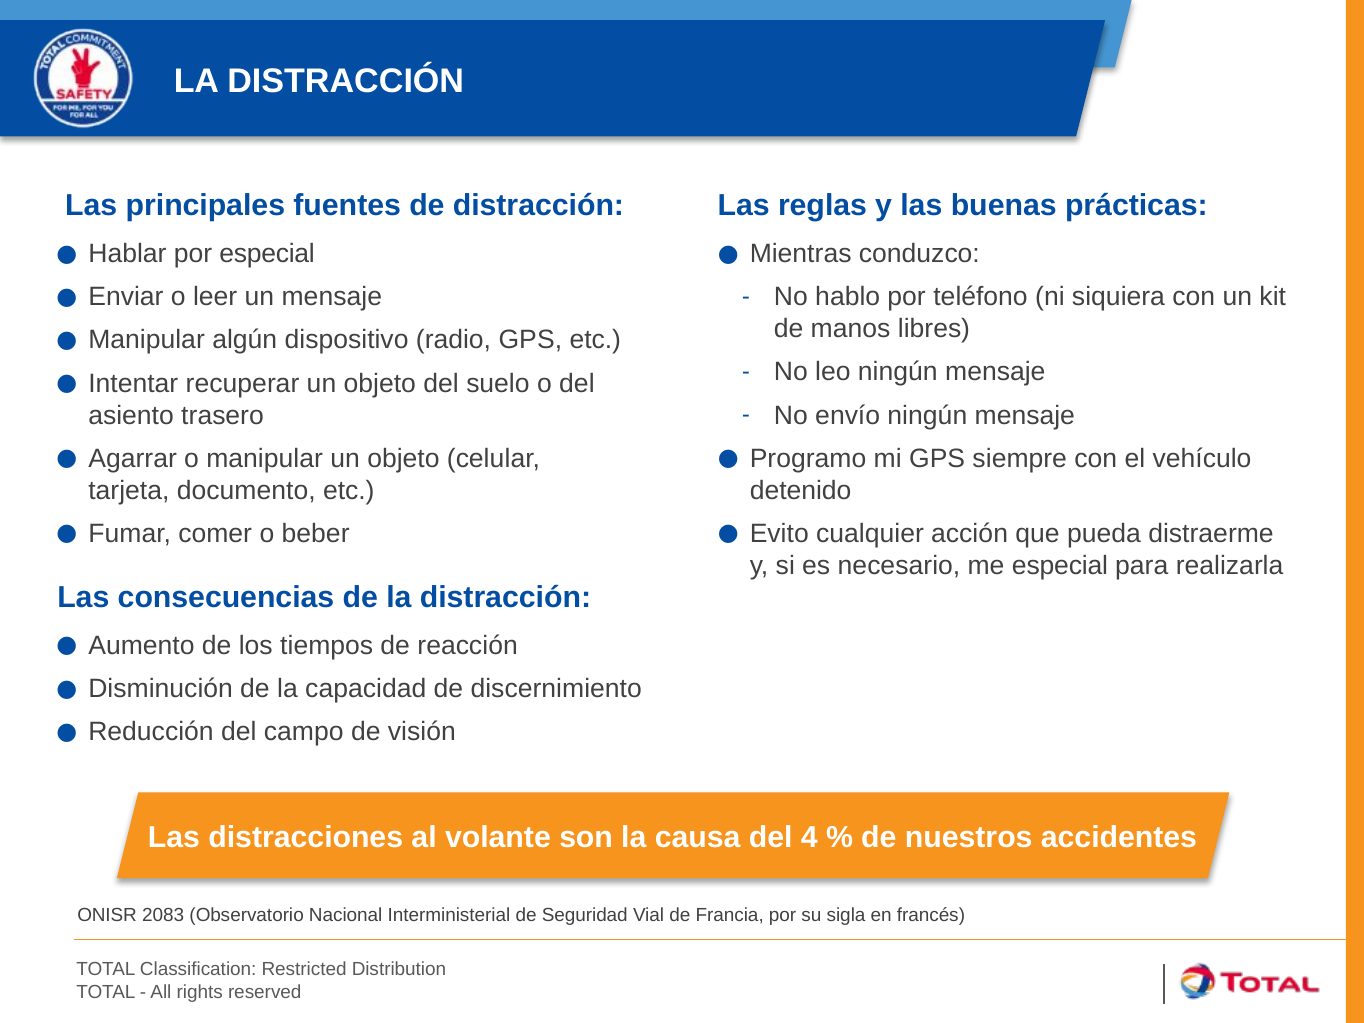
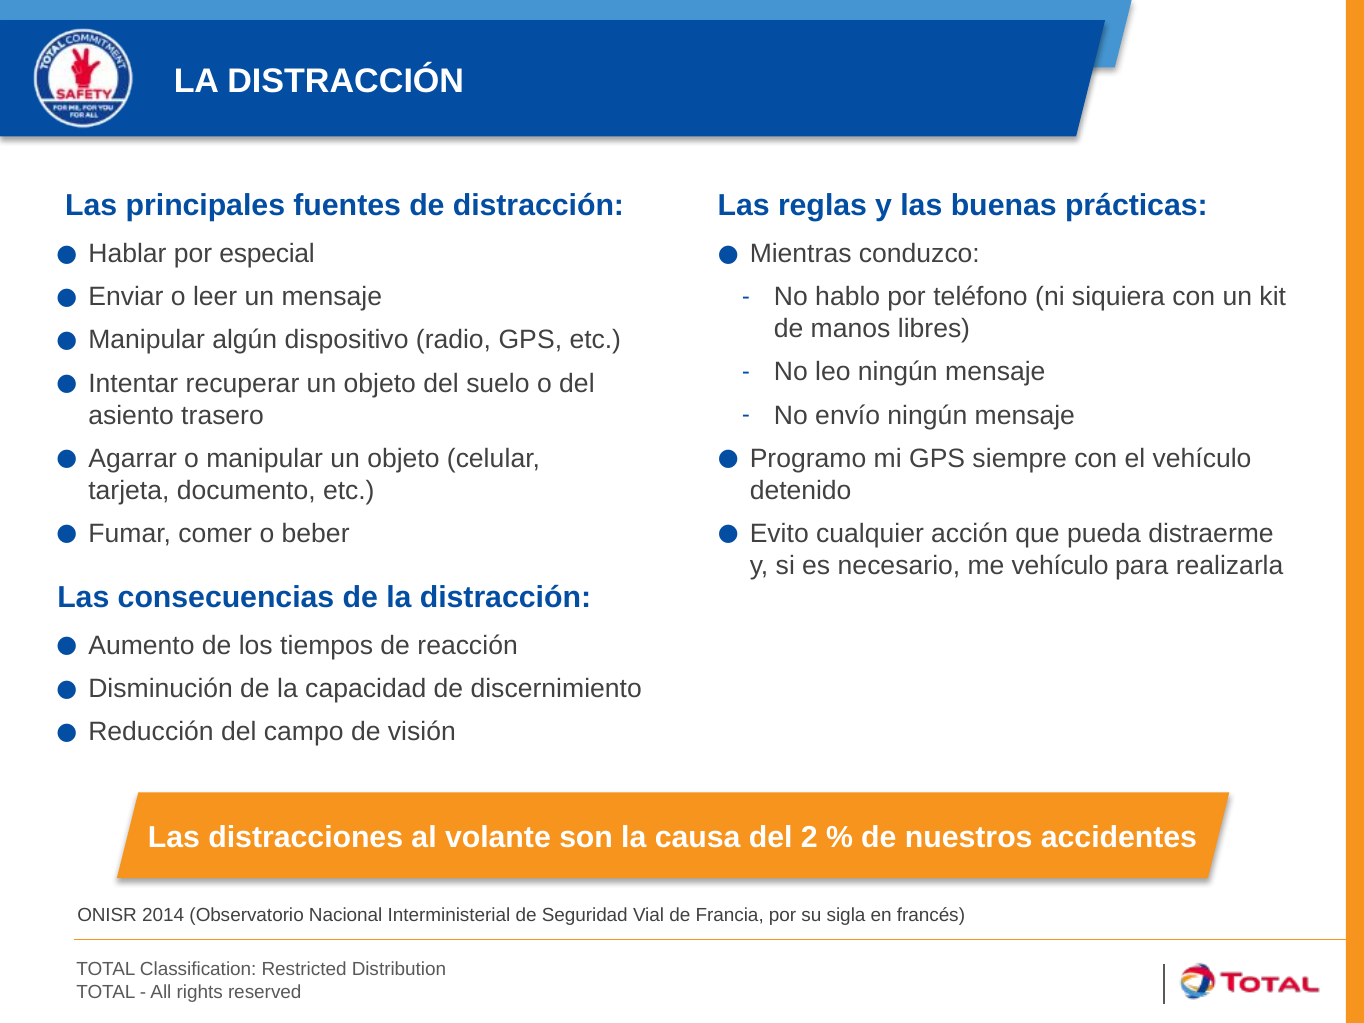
me especial: especial -> vehículo (1060, 565)
4: 4 -> 2 (809, 837)
2083: 2083 -> 2014 (163, 915)
